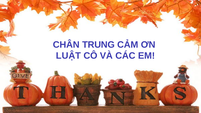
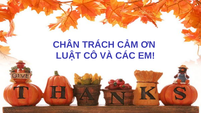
TRUNG: TRUNG -> TRÁCH (98, 45)
